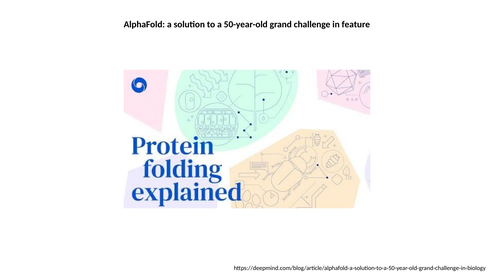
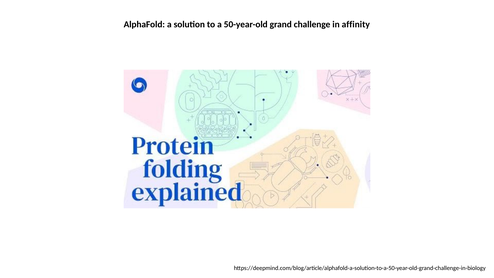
feature: feature -> affinity (356, 24)
